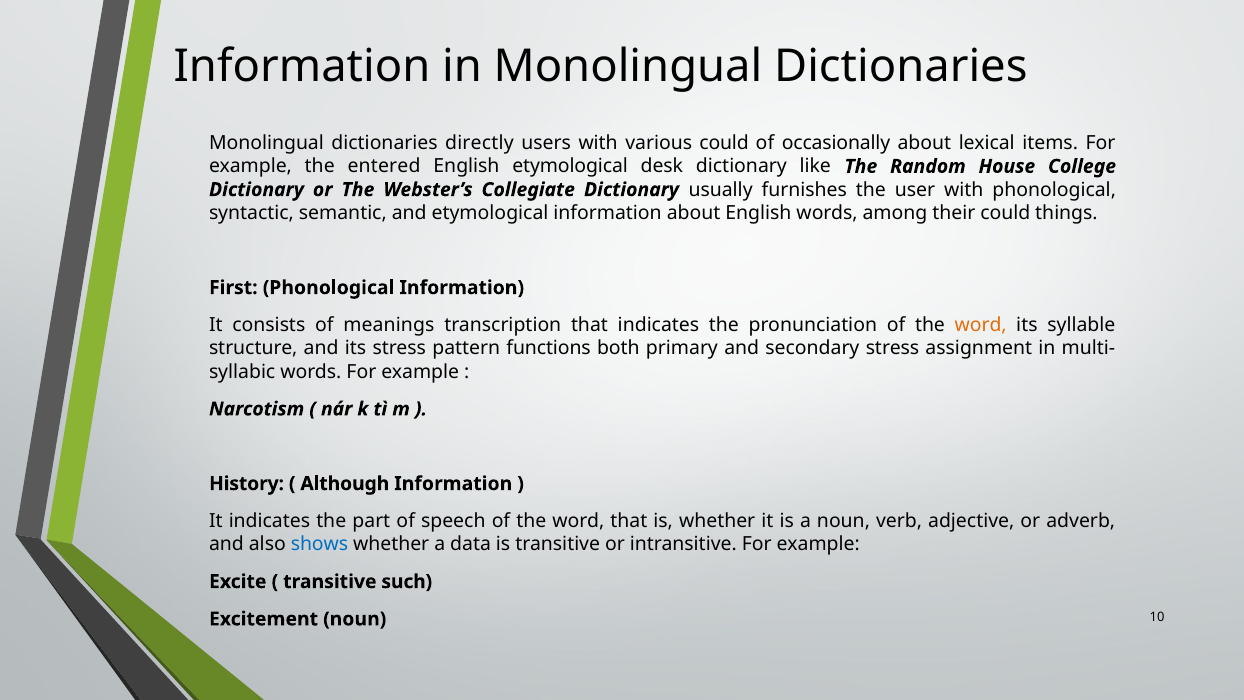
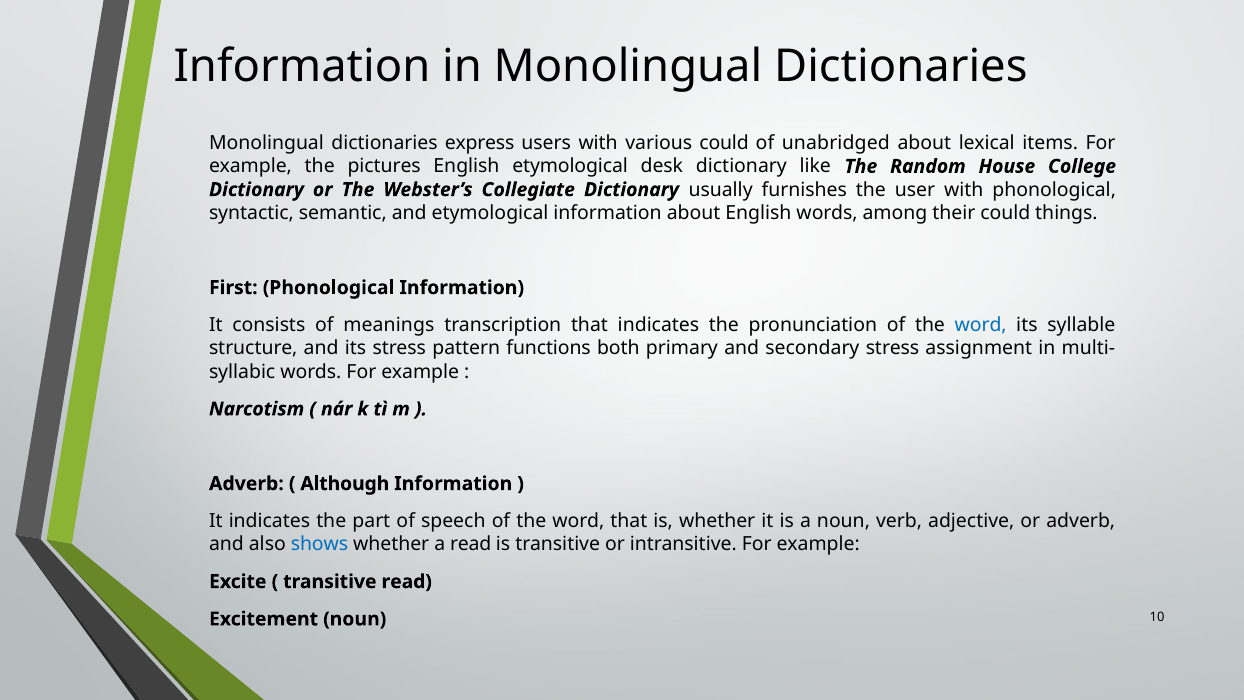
directly: directly -> express (480, 143)
occasionally: occasionally -> unabridged (836, 143)
entered: entered -> pictures (384, 166)
word colour: orange -> blue (981, 325)
History: History -> Adverb (246, 484)
a data: data -> read (471, 544)
transitive such: such -> read (407, 581)
